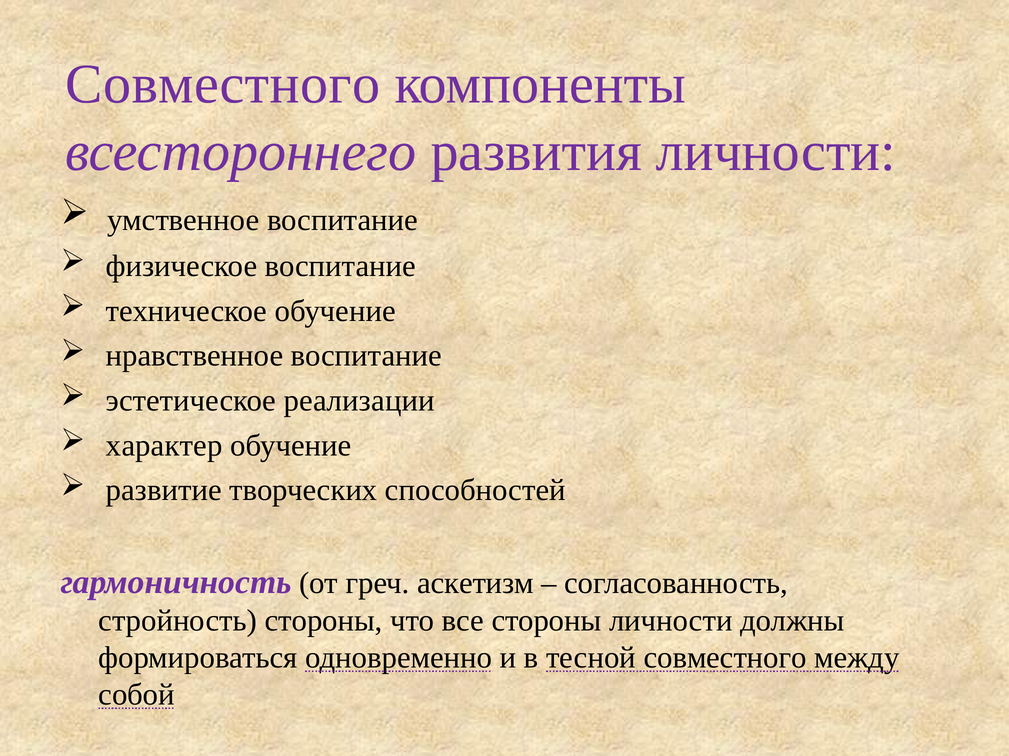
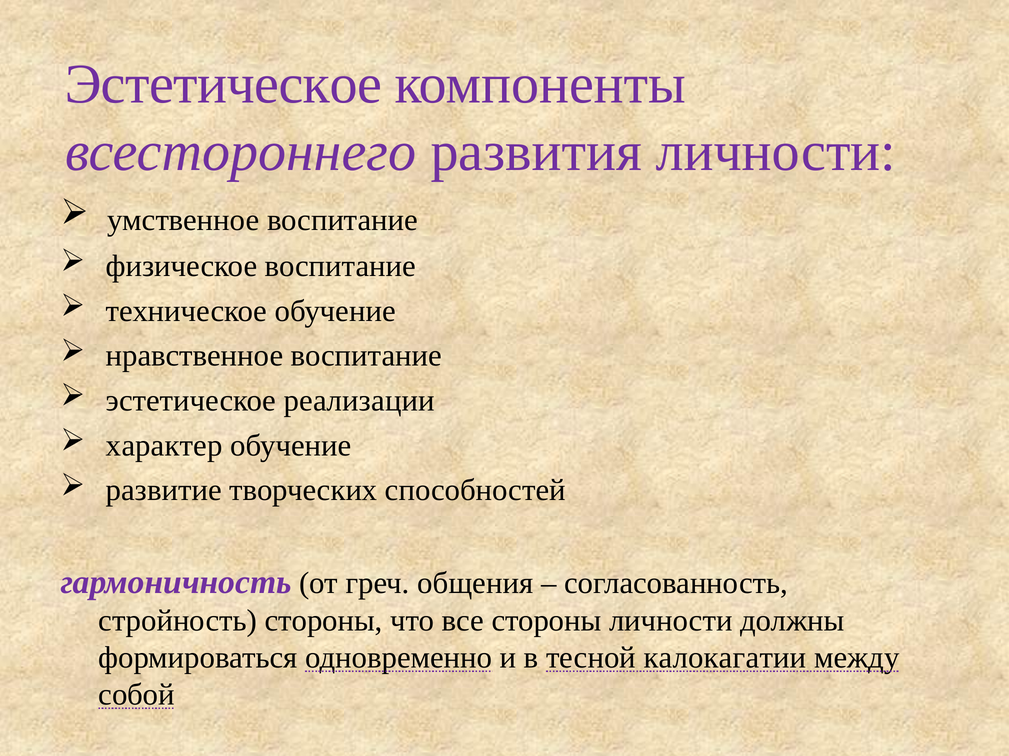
Совместного: Совместного -> Эстетическое (223, 85)
аскетизм: аскетизм -> общения (475, 584)
тесной совместного: совместного -> калокагатии (725, 658)
